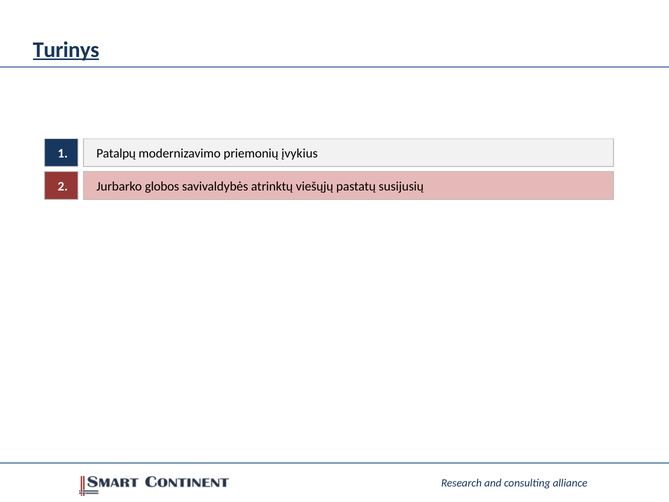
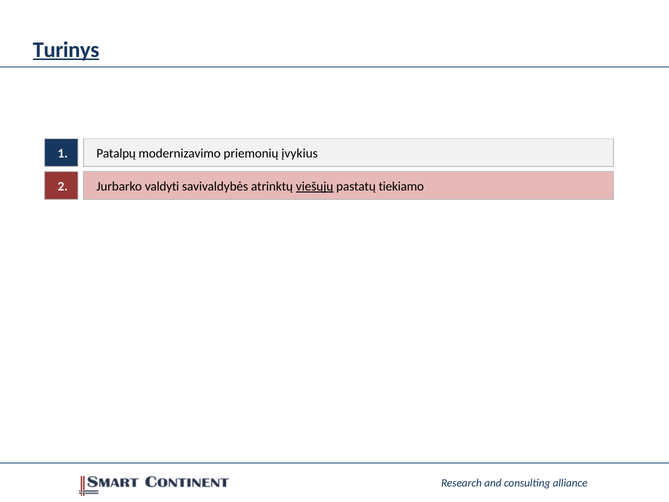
globos: globos -> valdyti (162, 186)
viešųjų underline: none -> present (315, 186)
susijusių: susijusių -> tiekiamo (401, 186)
